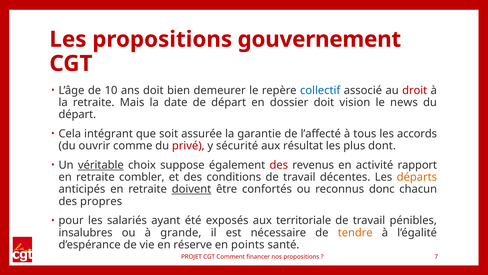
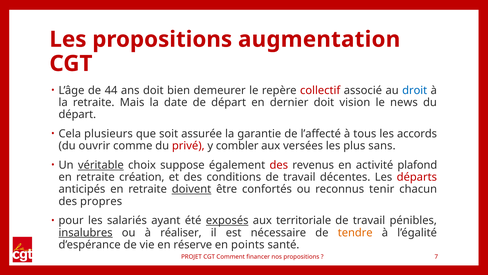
gouvernement: gouvernement -> augmentation (319, 39)
10: 10 -> 44 (111, 90)
collectif colour: blue -> red (320, 90)
droit colour: red -> blue (415, 90)
dossier: dossier -> dernier (289, 102)
intégrant: intégrant -> plusieurs (108, 133)
sécurité: sécurité -> combler (237, 146)
résultat: résultat -> versées (303, 146)
dont: dont -> sans (382, 146)
rapport: rapport -> plafond (417, 165)
combler: combler -> création (142, 177)
départs colour: orange -> red (417, 177)
donc: donc -> tenir (382, 189)
exposés underline: none -> present (227, 220)
insalubres underline: none -> present (86, 232)
grande: grande -> réaliser (181, 232)
